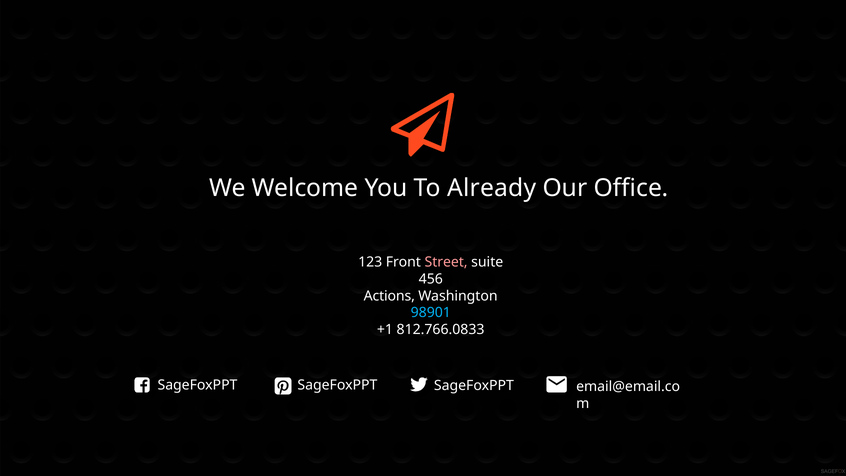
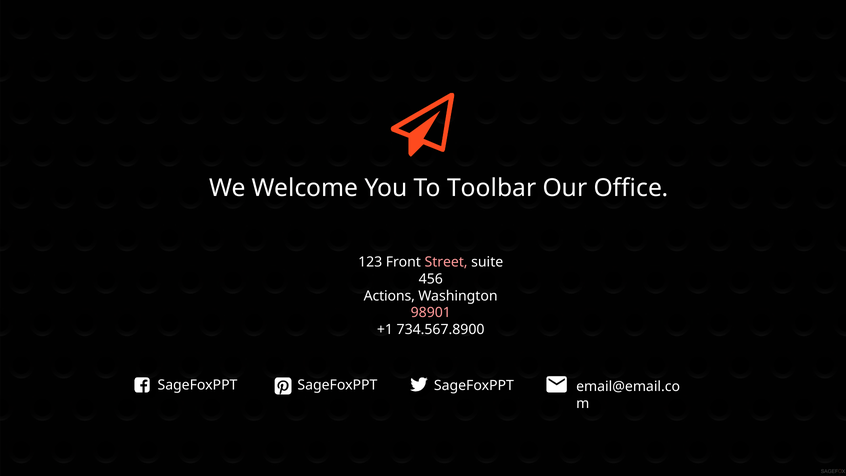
Already: Already -> Toolbar (492, 188)
98901 colour: light blue -> pink (431, 313)
812.766.0833: 812.766.0833 -> 734.567.8900 (441, 330)
